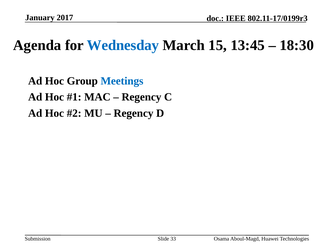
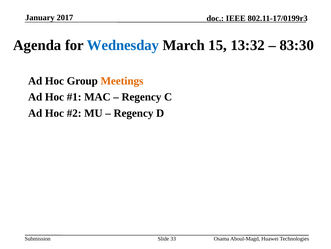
13:45: 13:45 -> 13:32 (248, 45)
18:30: 18:30 -> 83:30 (297, 45)
Meetings colour: blue -> orange (122, 81)
